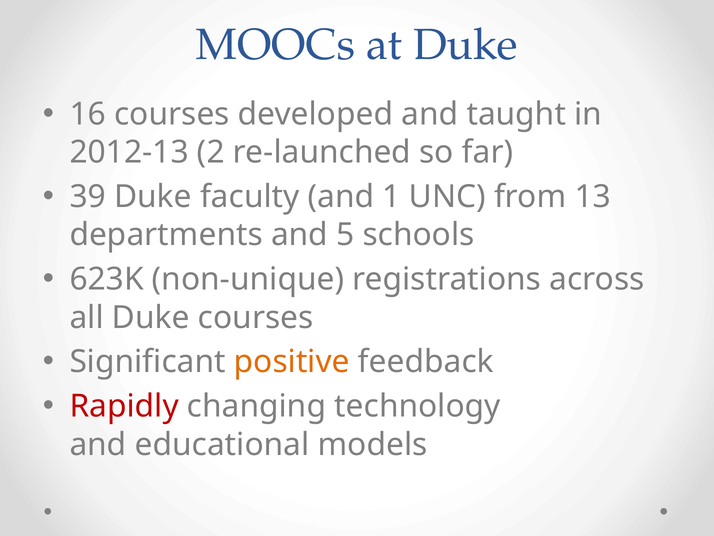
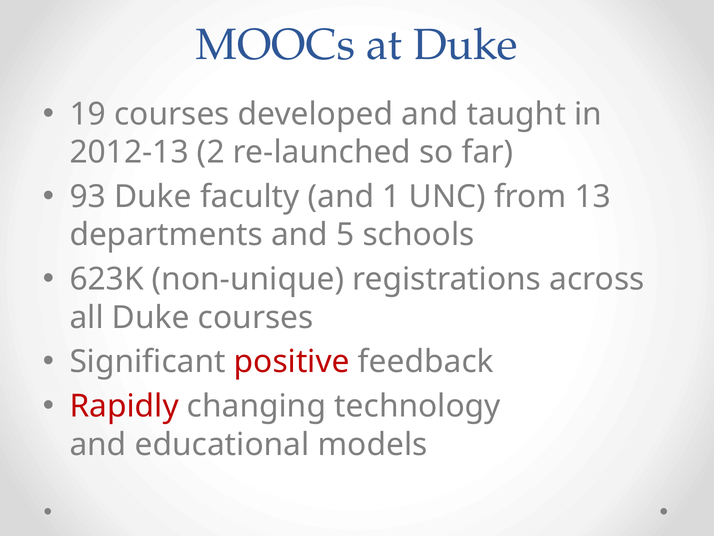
16: 16 -> 19 (88, 114)
39: 39 -> 93 (88, 197)
positive colour: orange -> red (292, 362)
